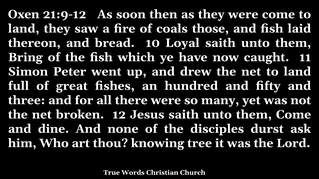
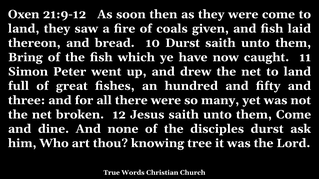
those: those -> given (210, 29)
10 Loyal: Loyal -> Durst (183, 43)
